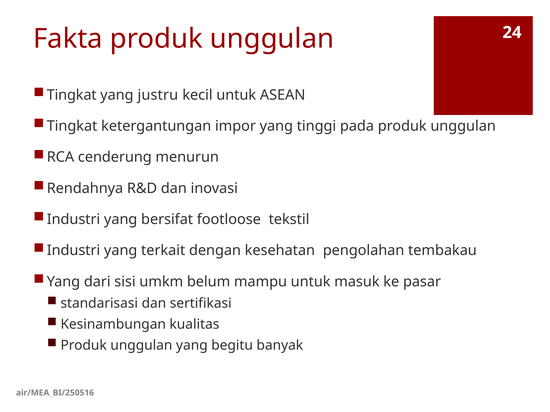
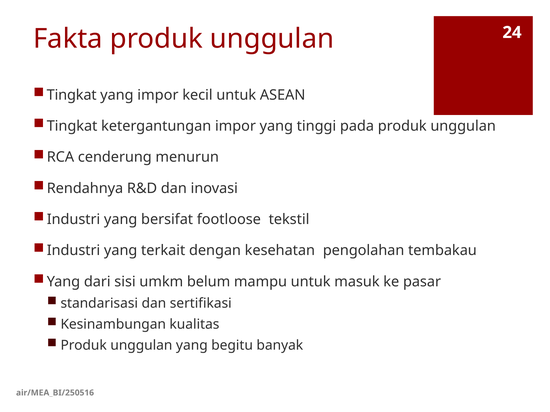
yang justru: justru -> impor (158, 95)
